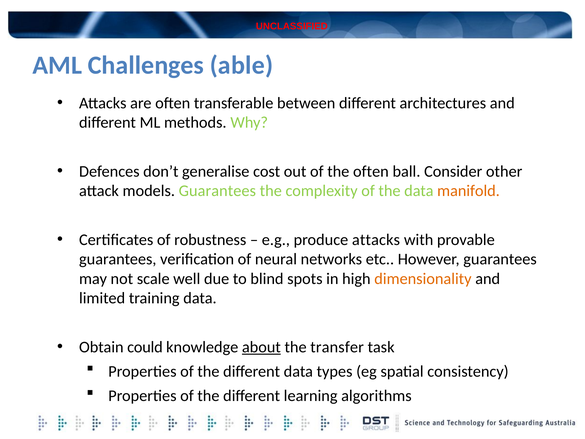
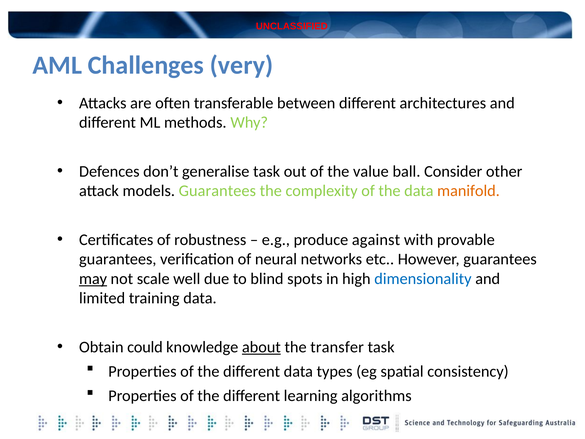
able: able -> very (241, 65)
generalise cost: cost -> task (267, 171)
the often: often -> value (371, 171)
produce attacks: attacks -> against (376, 240)
may underline: none -> present (93, 279)
dimensionality colour: orange -> blue (423, 279)
